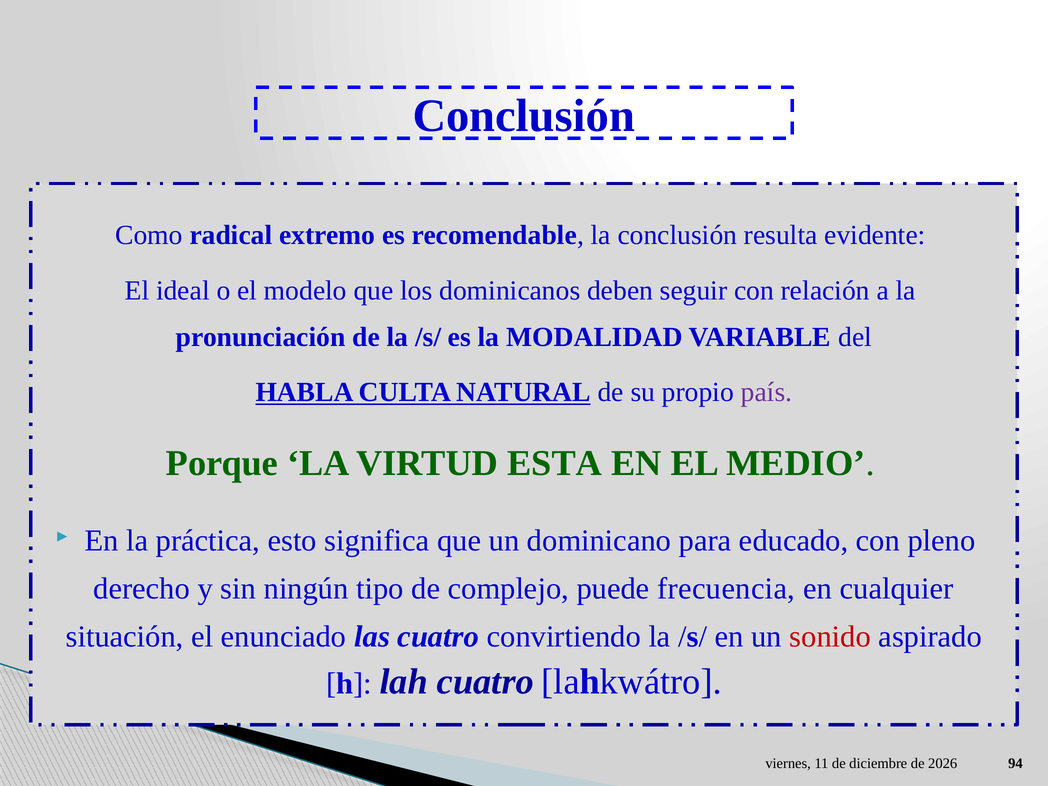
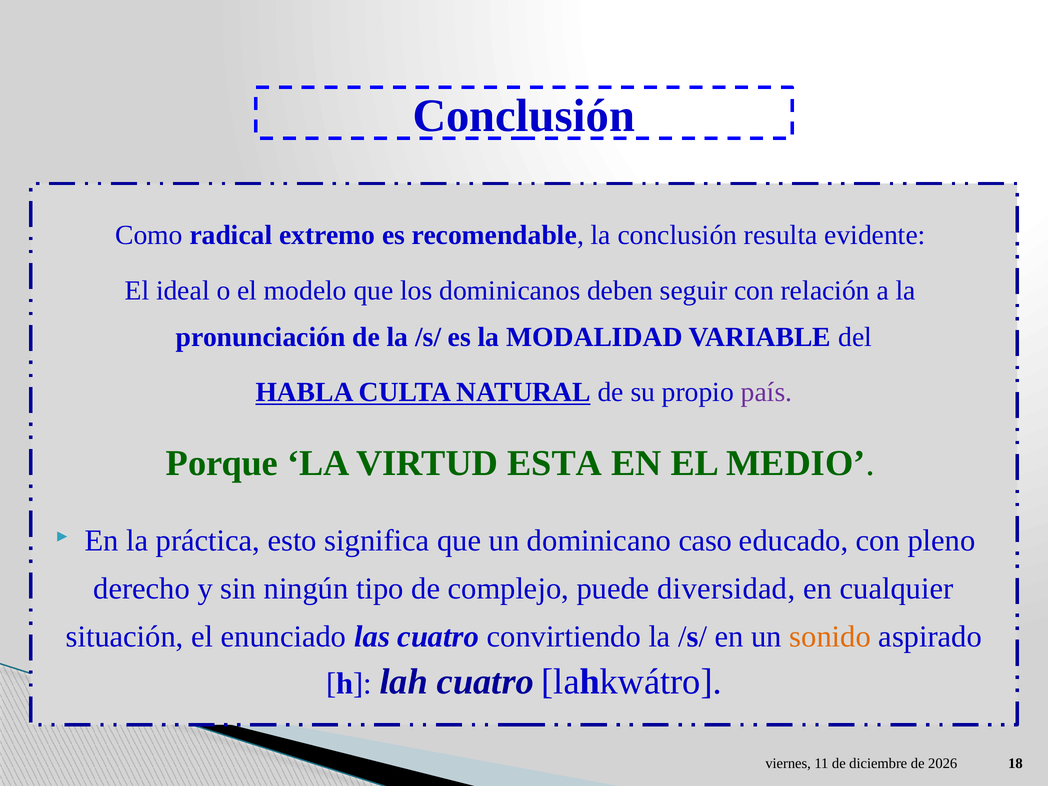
para: para -> caso (705, 541)
frecuencia: frecuencia -> diversidad (726, 589)
sonido colour: red -> orange (830, 637)
94: 94 -> 18 (1015, 763)
